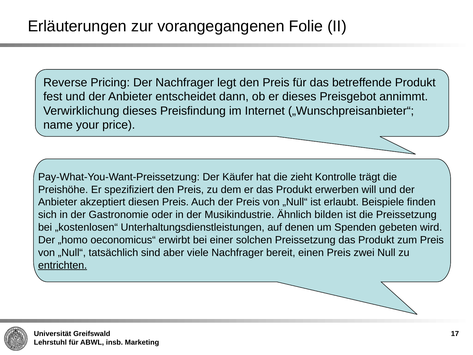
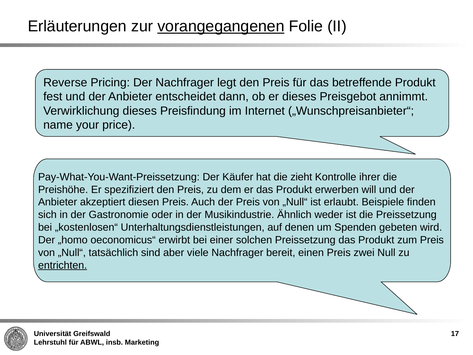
vorangegangenen underline: none -> present (221, 26)
trägt: trägt -> ihrer (370, 177)
bilden: bilden -> weder (329, 215)
